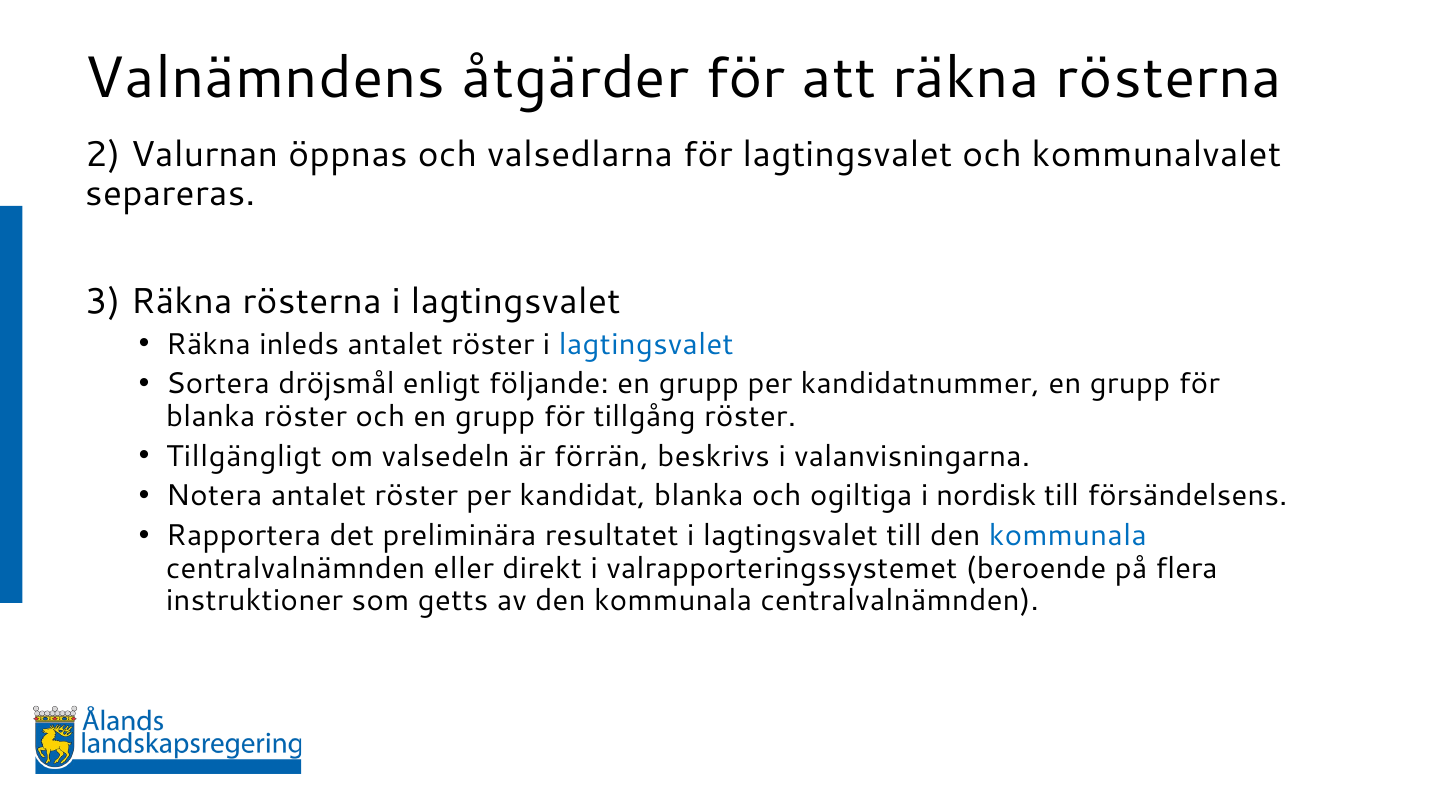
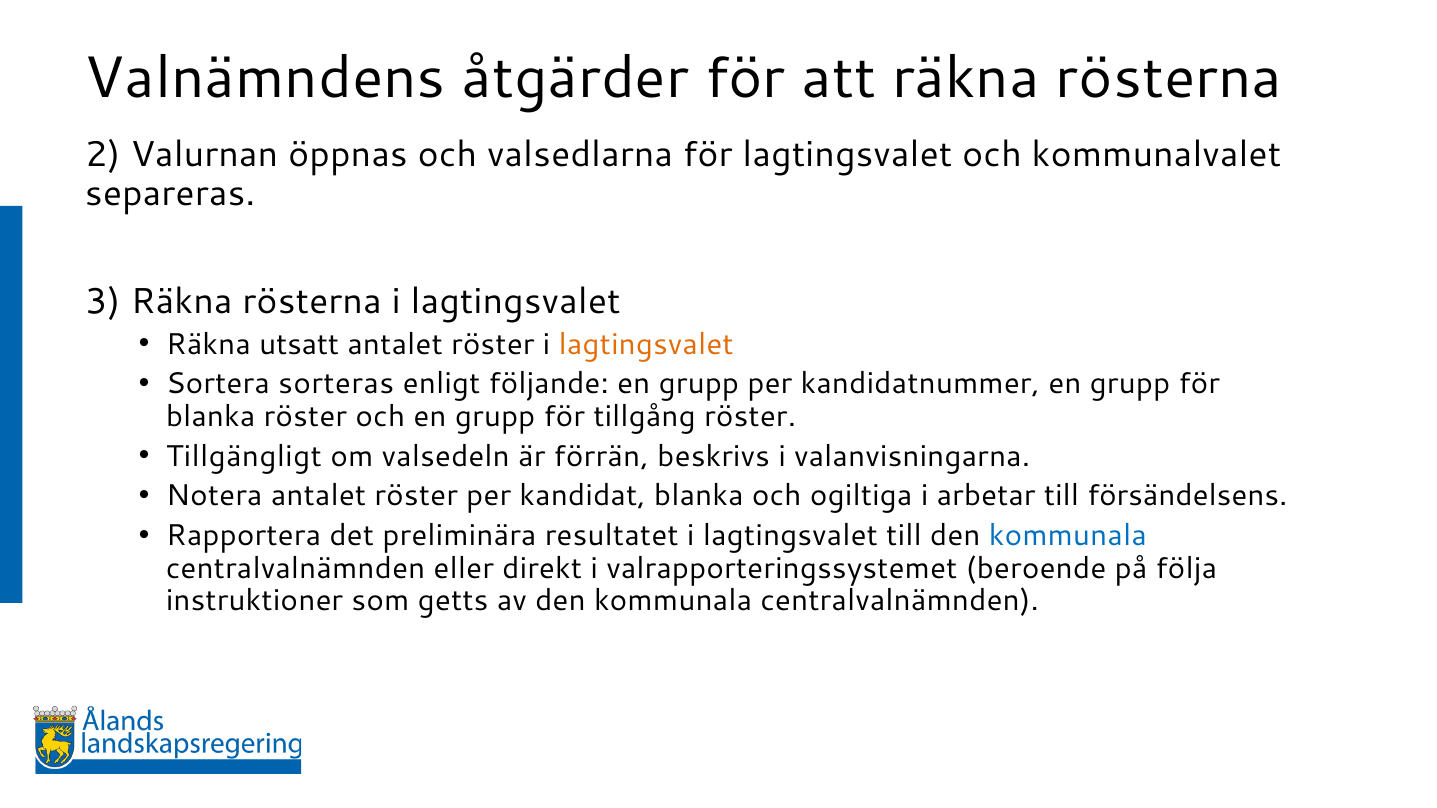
inleds: inleds -> utsatt (299, 344)
lagtingsvalet colour: blue -> orange (646, 344)
dröjsmål: dröjsmål -> sorteras (336, 384)
nordisk: nordisk -> arbetar (986, 496)
flera: flera -> följa (1186, 568)
